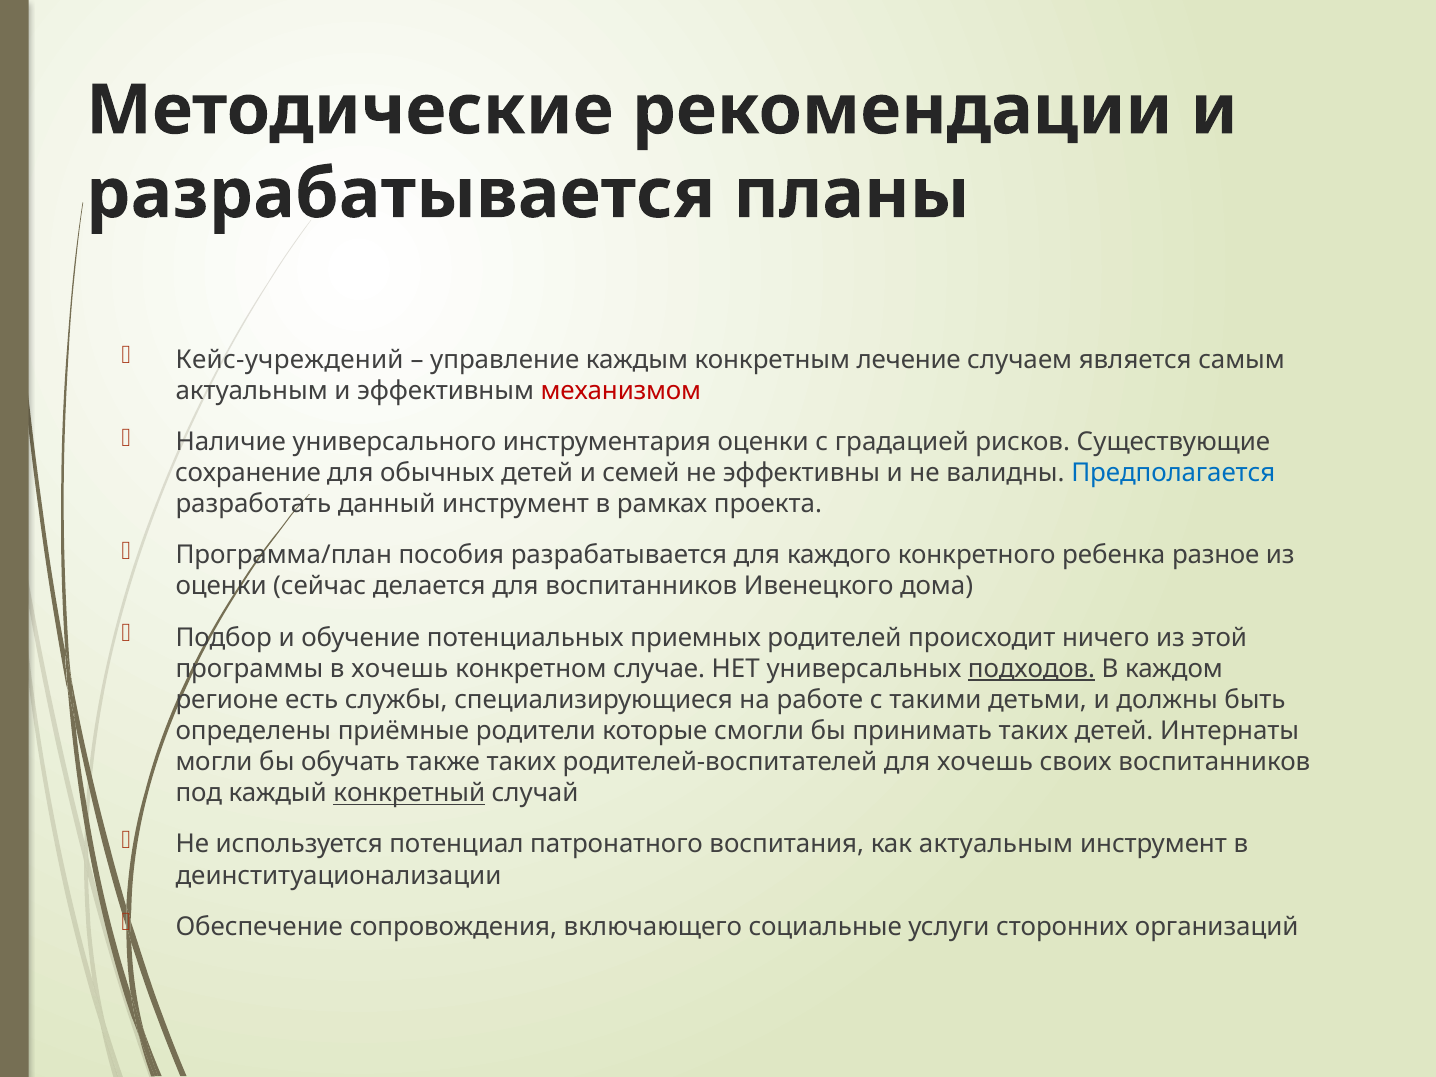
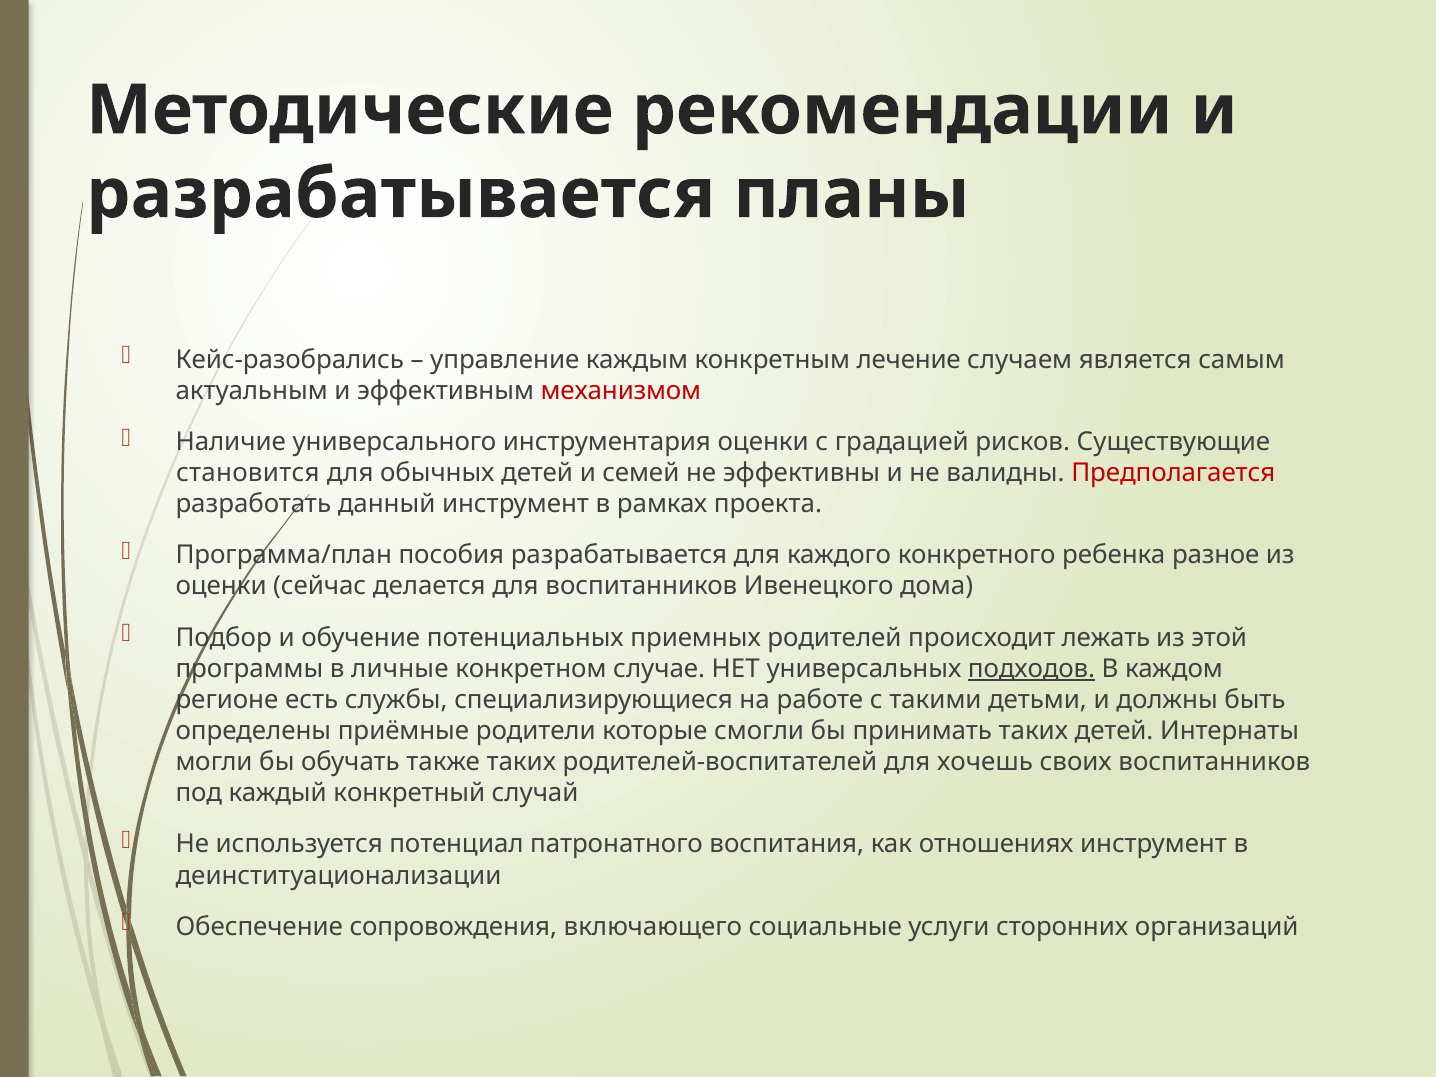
Кейс-учреждений: Кейс-учреждений -> Кейс-разобрались (290, 360)
сохранение: сохранение -> становится (248, 473)
Предполагается colour: blue -> red (1173, 473)
ничего: ничего -> лежать (1106, 637)
в хочешь: хочешь -> личные (400, 669)
конкретный underline: present -> none (409, 793)
как актуальным: актуальным -> отношениях (996, 844)
